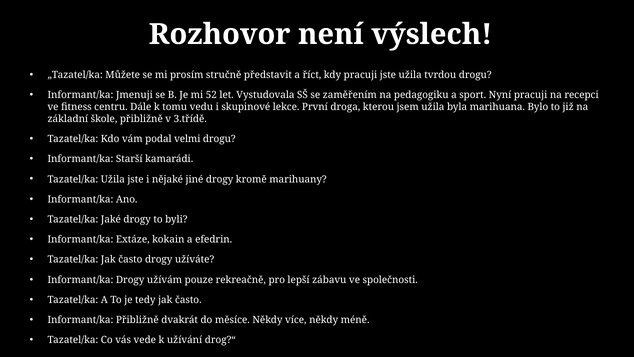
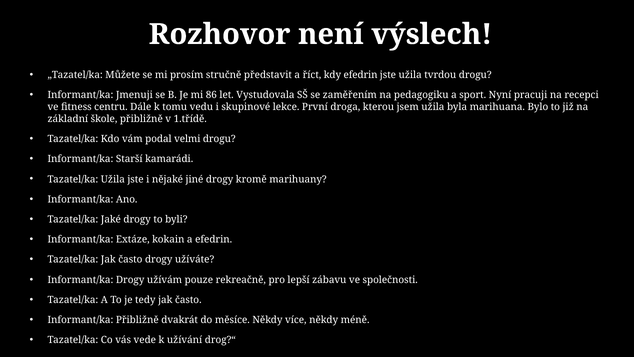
kdy pracuji: pracuji -> efedrin (361, 75)
52: 52 -> 86 (211, 95)
3.třídě: 3.třídě -> 1.třídě (190, 119)
